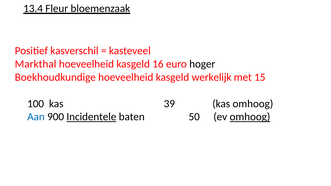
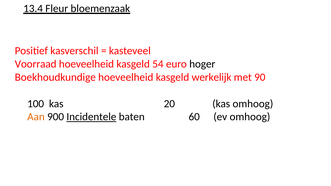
Markthal: Markthal -> Voorraad (36, 64)
16: 16 -> 54 (158, 64)
15: 15 -> 90 (260, 77)
39: 39 -> 20 (169, 104)
Aan colour: blue -> orange (36, 117)
50: 50 -> 60 (194, 117)
omhoog underline: present -> none (250, 117)
